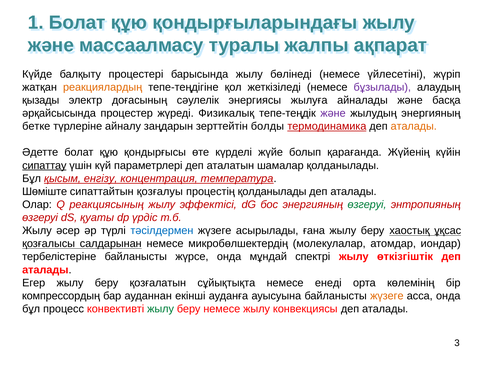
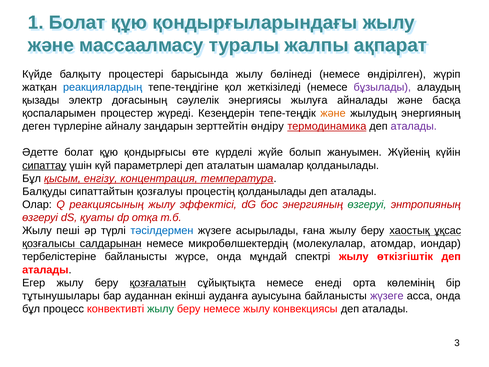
үйлесетіні: үйлесетіні -> өндірілген (397, 74)
реакциялардың colour: orange -> blue (103, 87)
әрқайсысында: әрқайсысында -> қоспаларымен (59, 113)
Физикалық: Физикалық -> Кезеңдерін (226, 113)
және colour: purple -> orange (333, 113)
бетке: бетке -> деген (36, 126)
болды: болды -> өндіру (267, 126)
аталады colour: orange -> purple (414, 126)
қарағанда: қарағанда -> жануымен (354, 152)
Шөміште: Шөміште -> Балқуды (44, 191)
үрдіс: үрдіс -> отқа (145, 217)
әсер: әсер -> пеші (68, 231)
қозғалатын underline: none -> present (158, 283)
компрессордың: компрессордың -> тұтынушылары (61, 296)
жүзеге colour: orange -> purple (387, 296)
